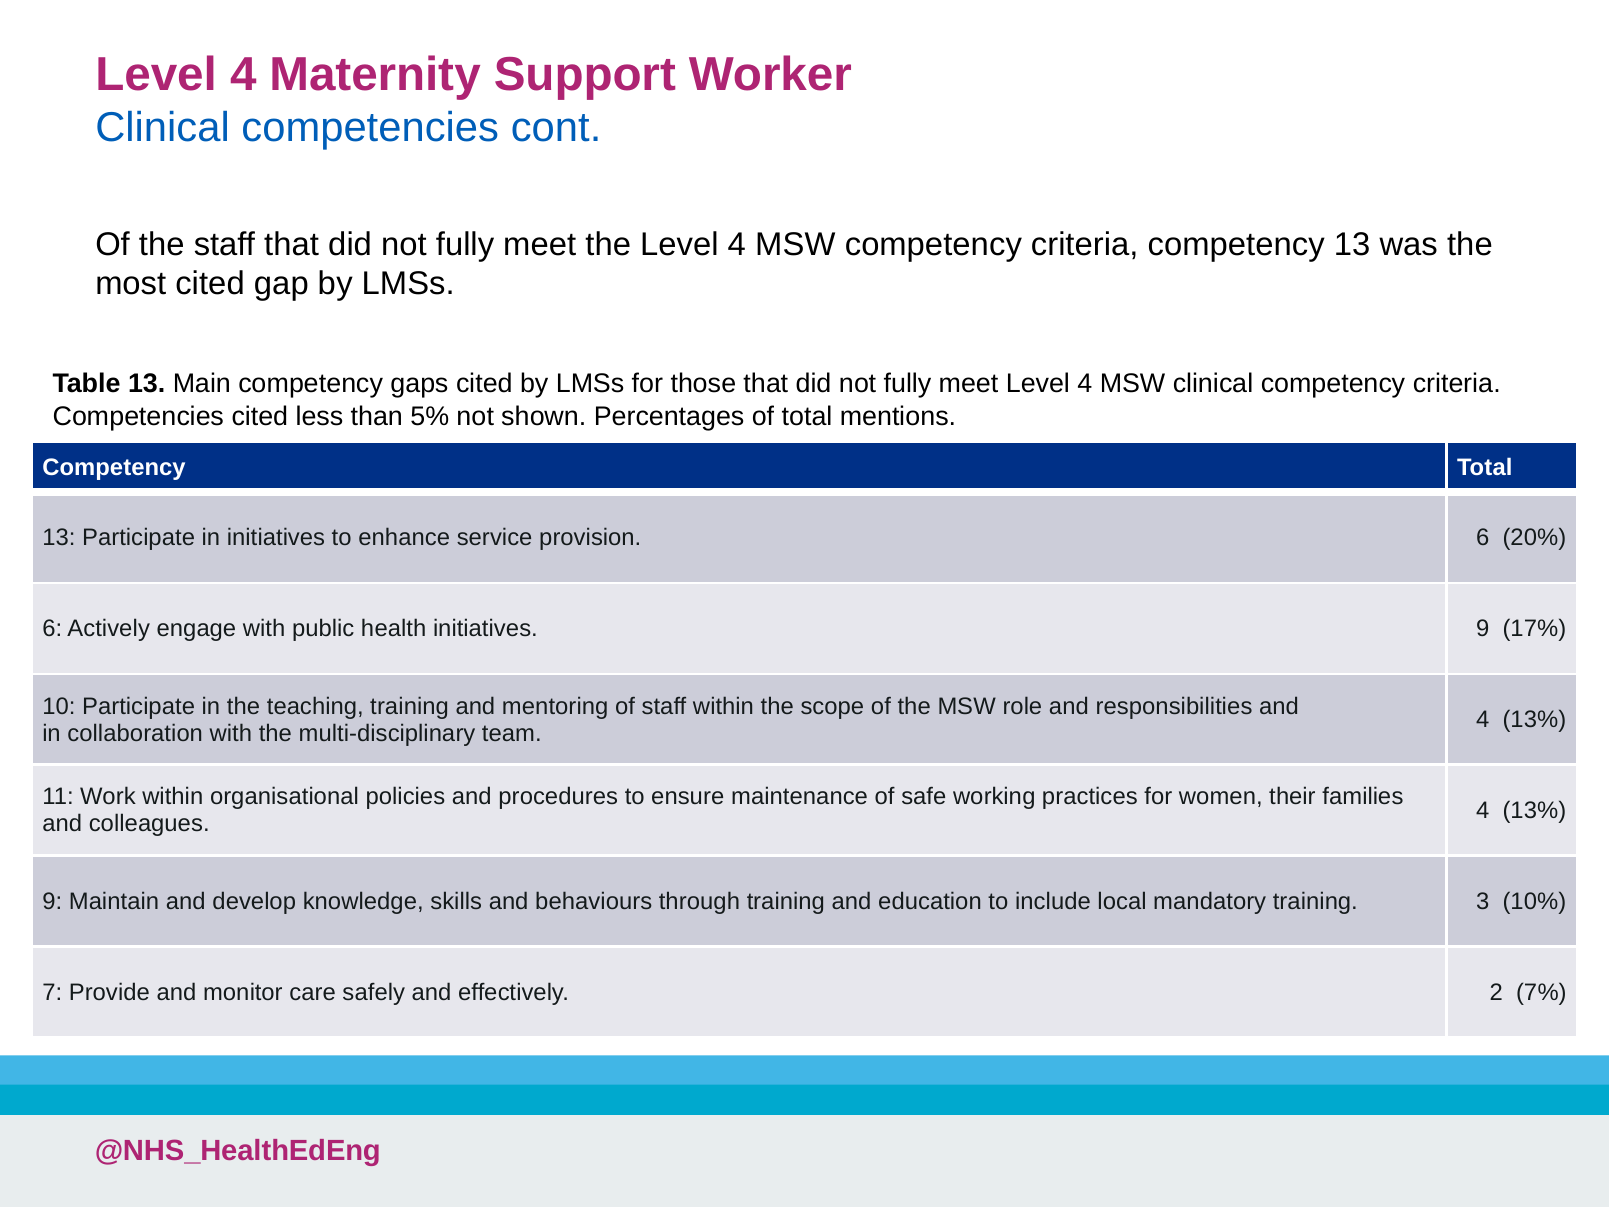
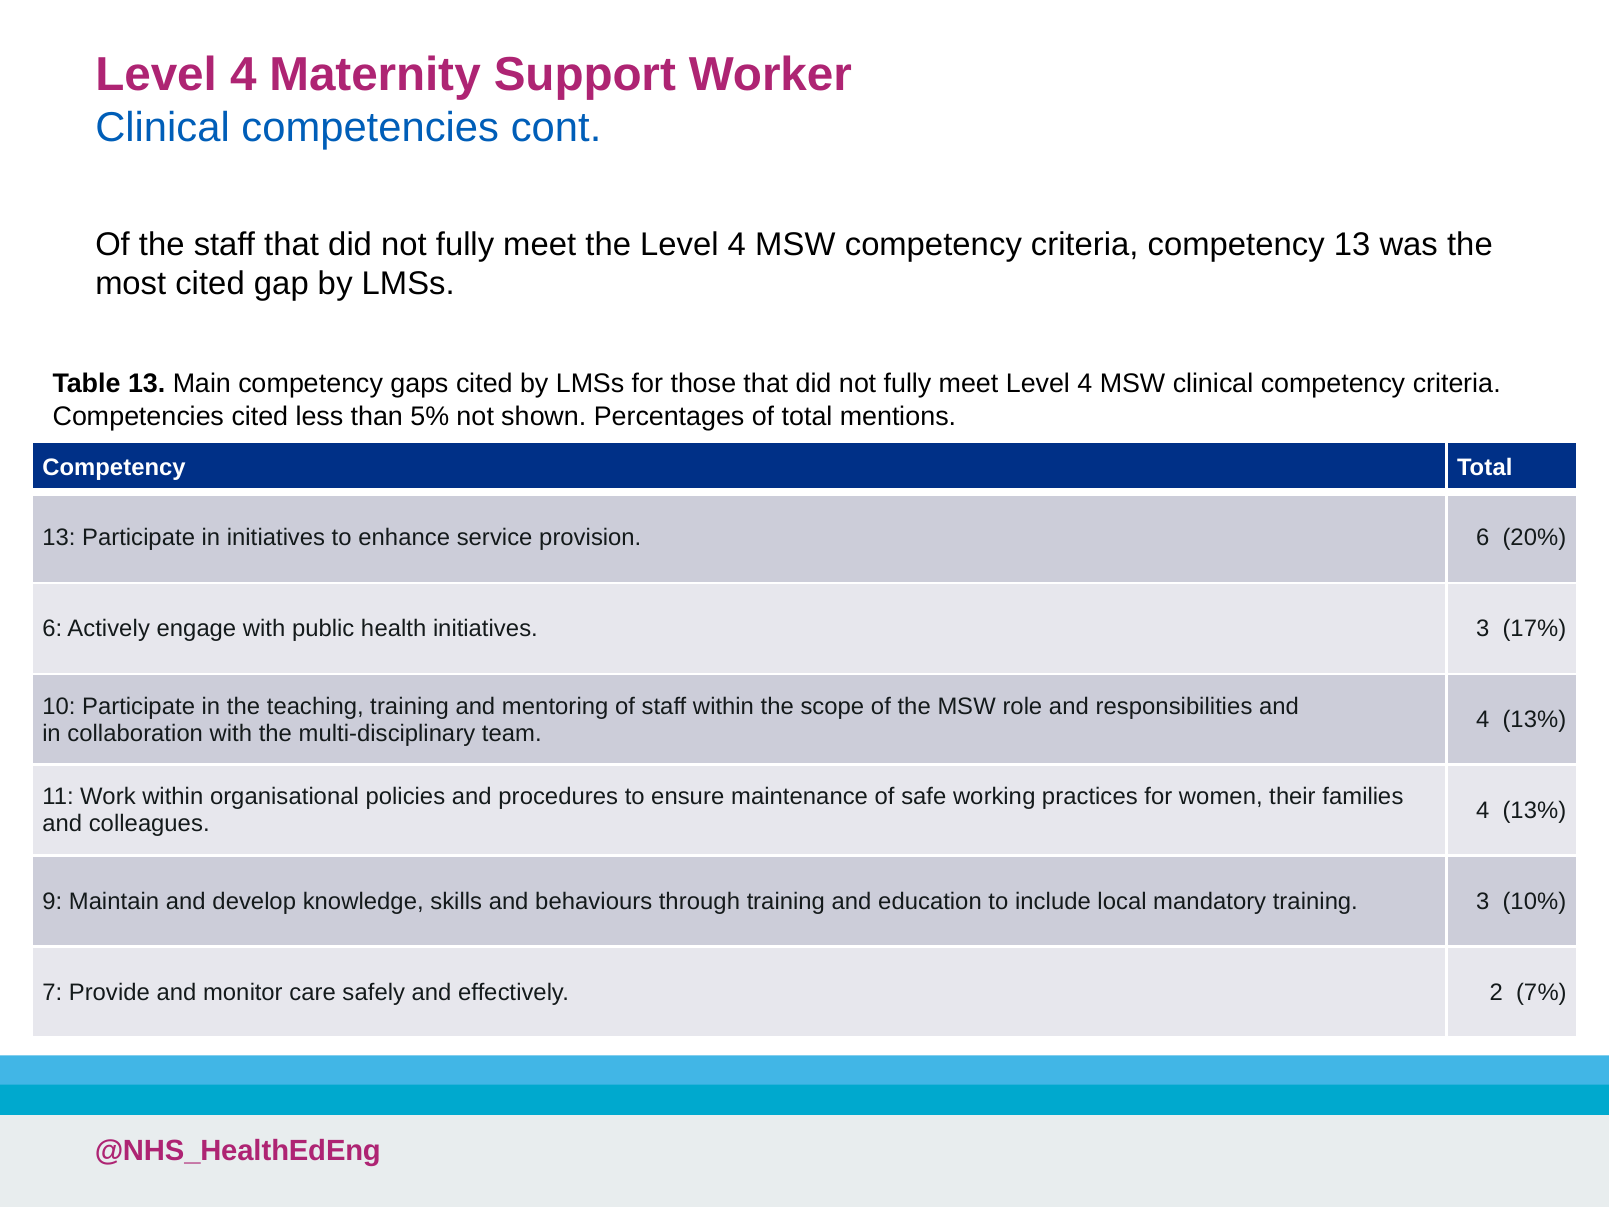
initiatives 9: 9 -> 3 (1483, 629)
